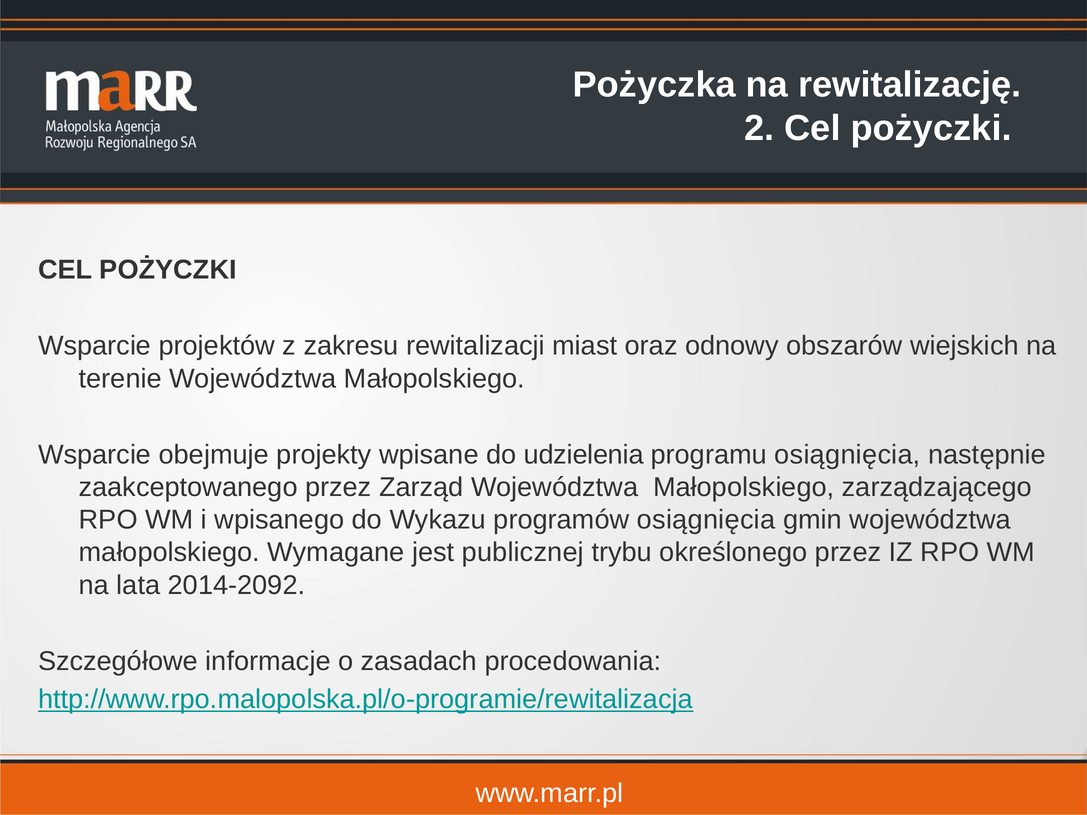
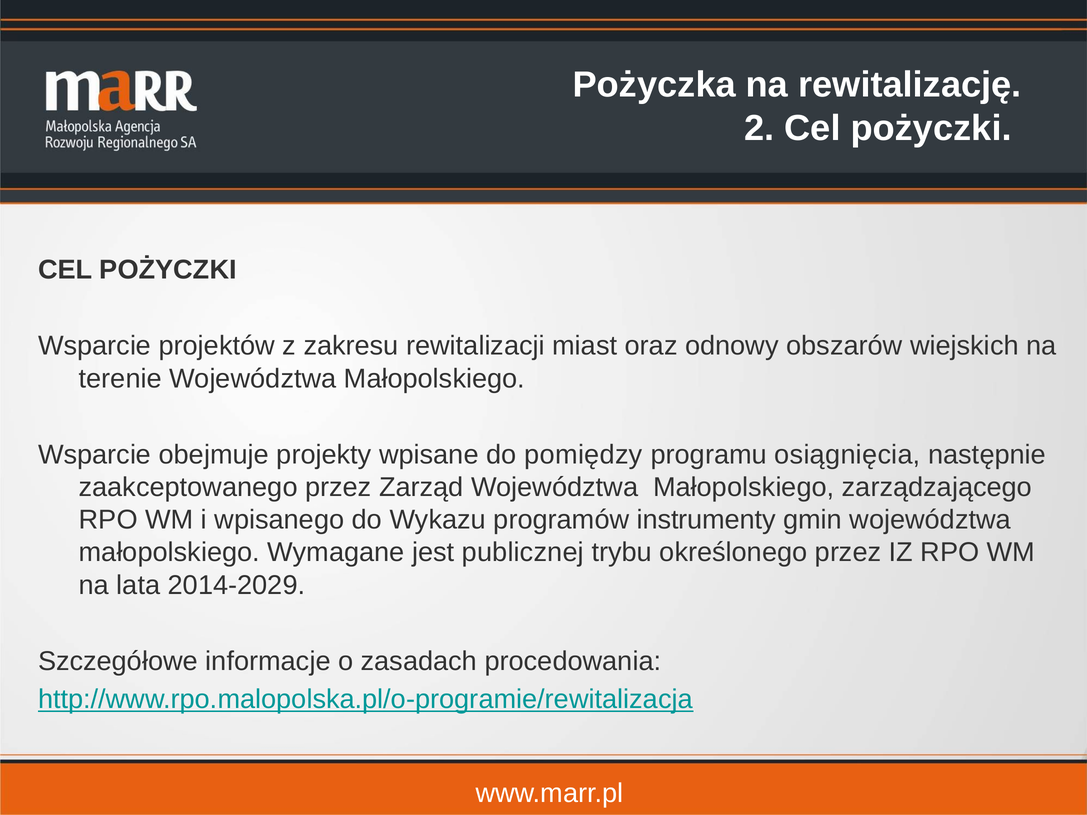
udzielenia: udzielenia -> pomiędzy (583, 455)
programów osiągnięcia: osiągnięcia -> instrumenty (706, 520)
2014-2092: 2014-2092 -> 2014-2029 (237, 585)
